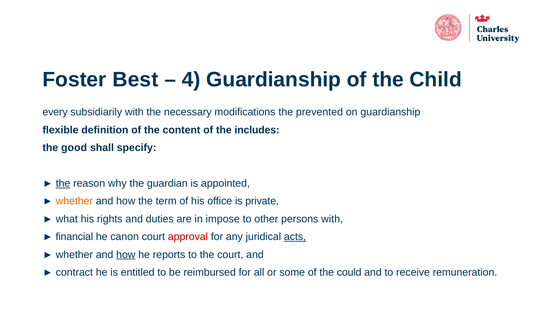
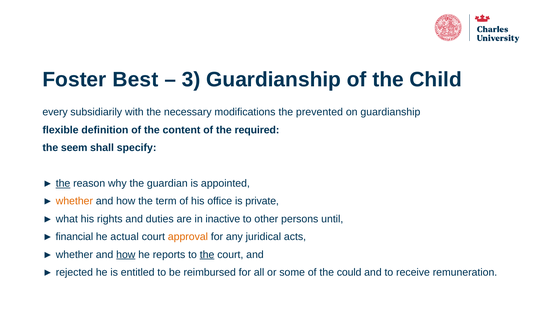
4: 4 -> 3 (191, 80)
includes: includes -> required (257, 130)
good: good -> seem (74, 148)
impose: impose -> inactive (223, 219)
persons with: with -> until (332, 219)
canon: canon -> actual (125, 237)
approval colour: red -> orange (188, 237)
acts underline: present -> none (295, 237)
the underline: none -> present (207, 254)
contract: contract -> rejected (74, 272)
